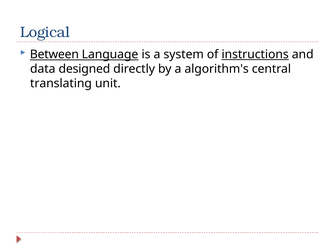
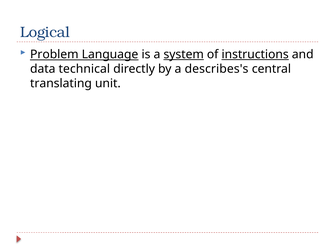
Between: Between -> Problem (54, 54)
system underline: none -> present (184, 54)
designed: designed -> technical (84, 69)
algorithm's: algorithm's -> describes's (217, 69)
